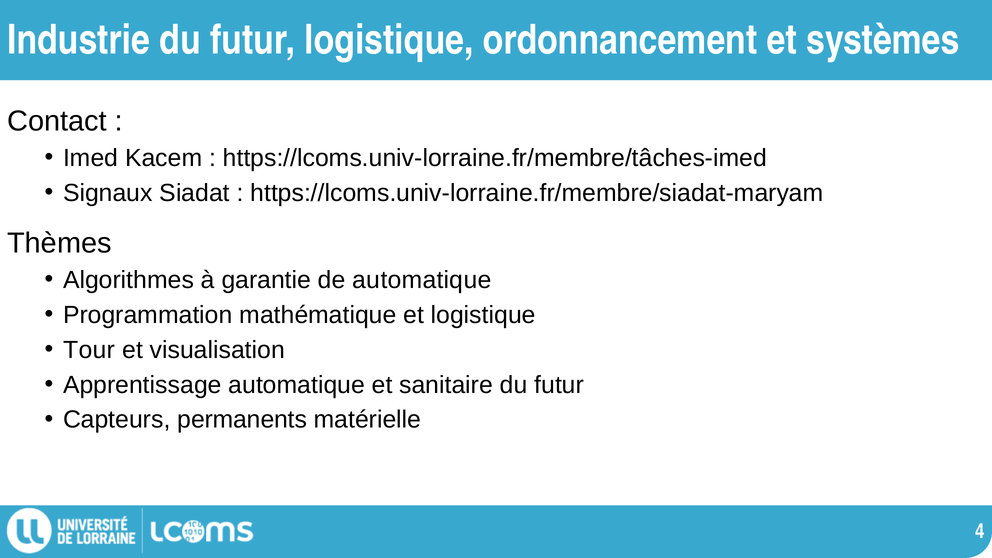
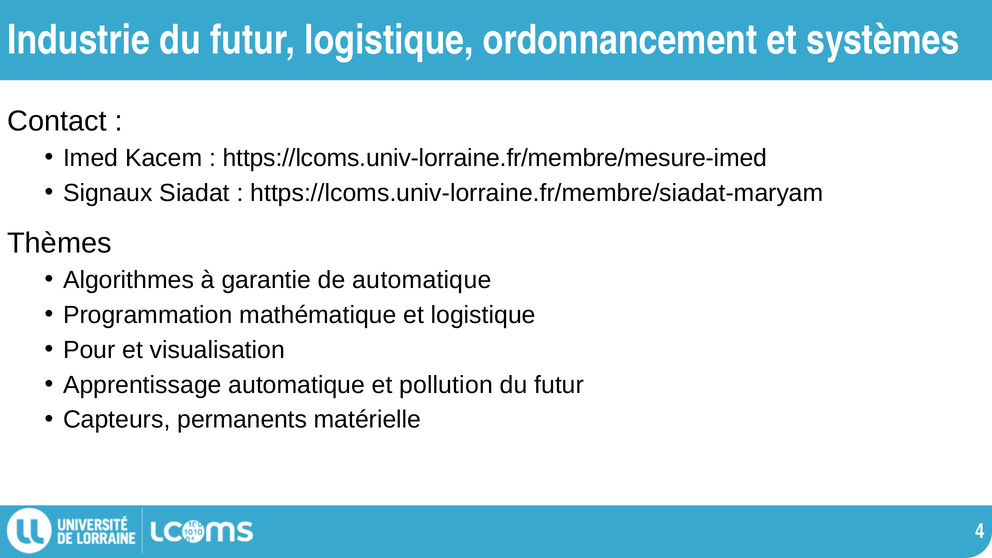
https://lcoms.univ-lorraine.fr/membre/tâches-imed: https://lcoms.univ-lorraine.fr/membre/tâches-imed -> https://lcoms.univ-lorraine.fr/membre/mesure-imed (495, 158)
Tour: Tour -> Pour (89, 350)
sanitaire: sanitaire -> pollution (446, 385)
